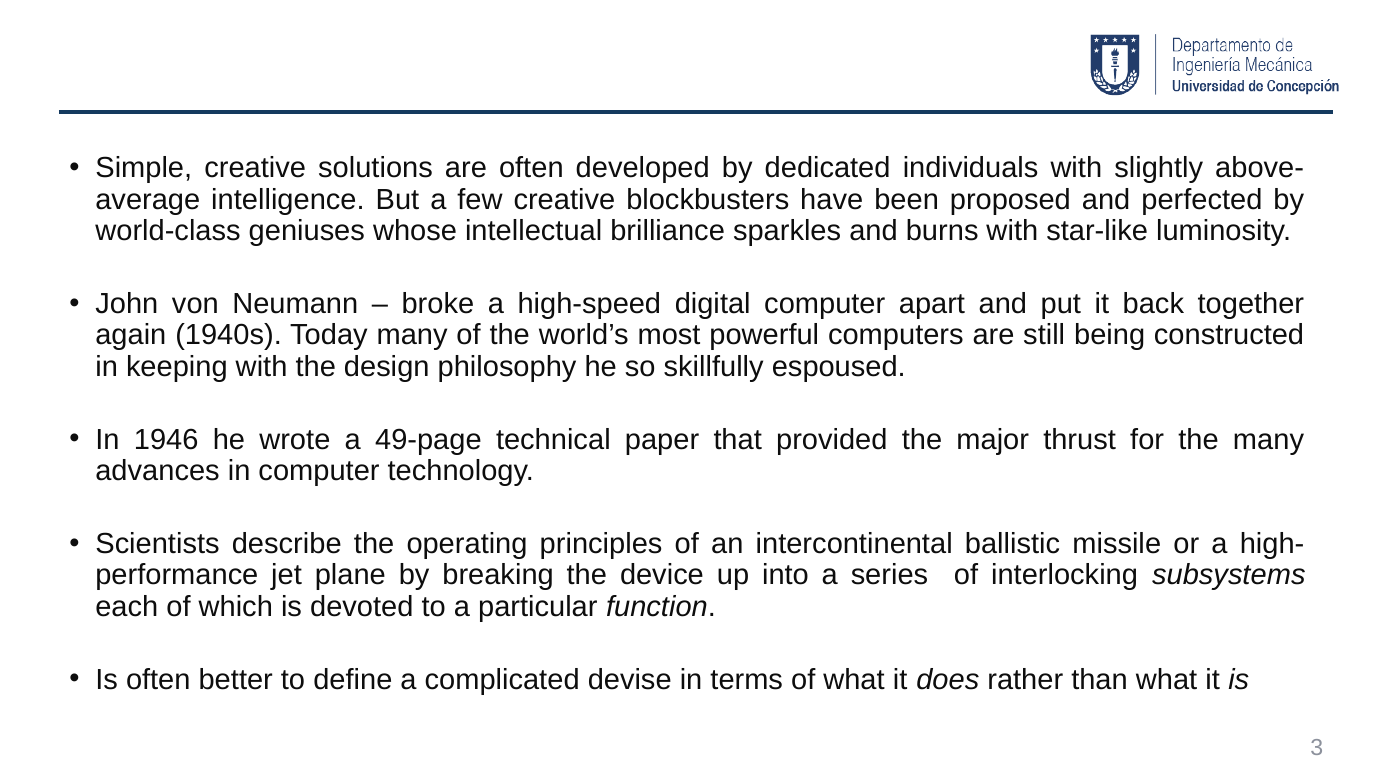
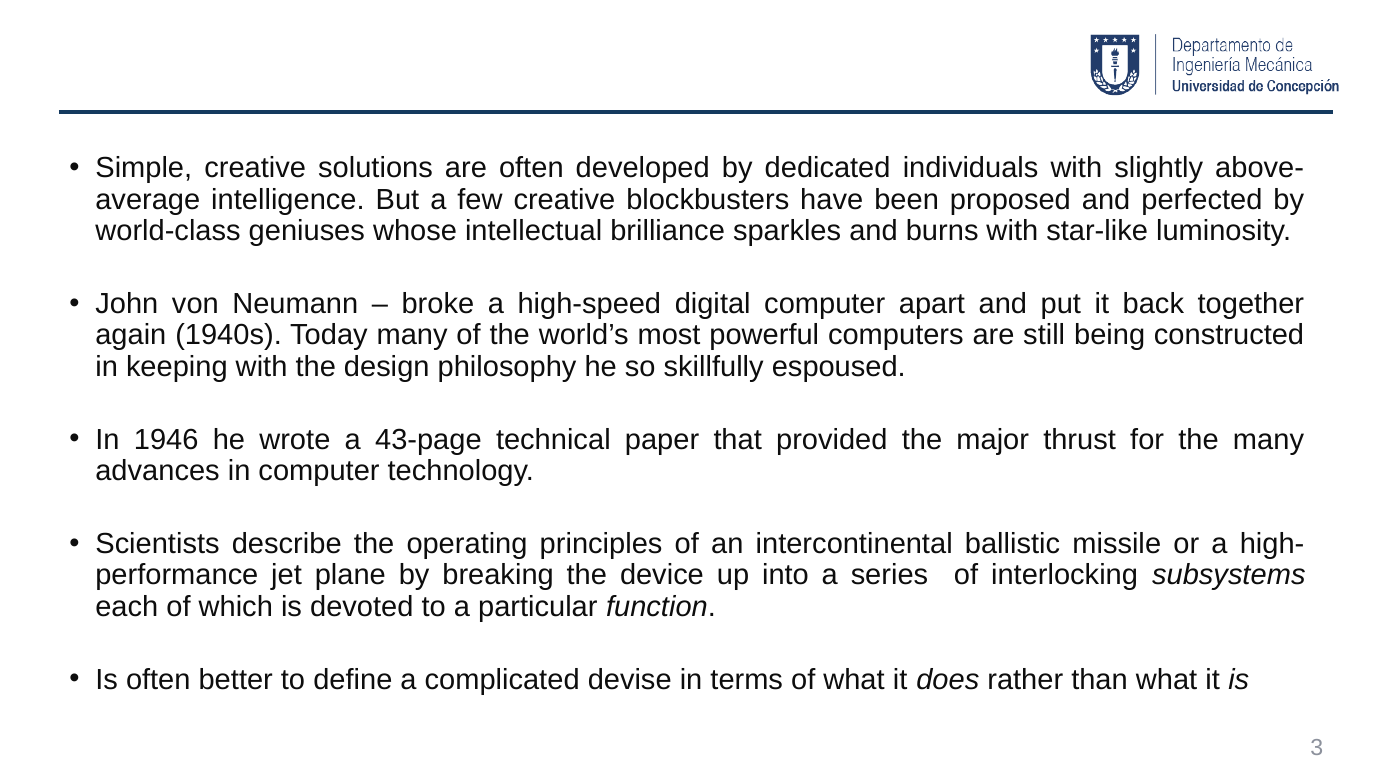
49-page: 49-page -> 43-page (428, 440)
